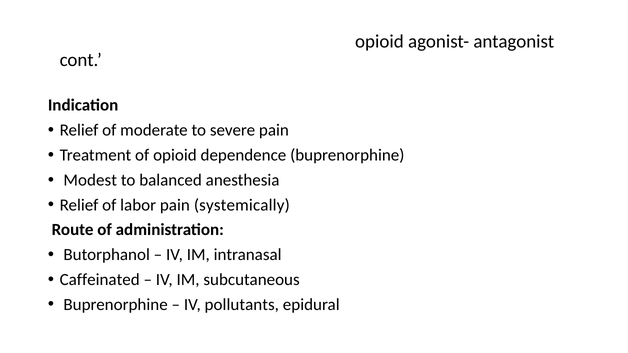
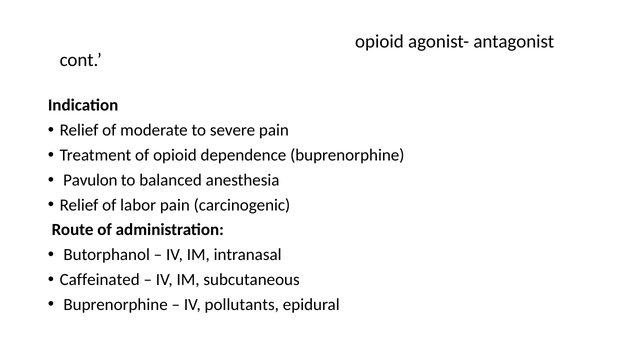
Modest: Modest -> Pavulon (90, 180)
systemically: systemically -> carcinogenic (242, 205)
